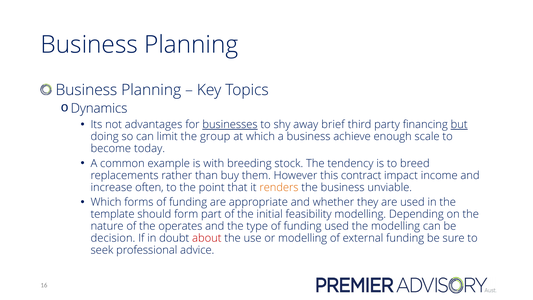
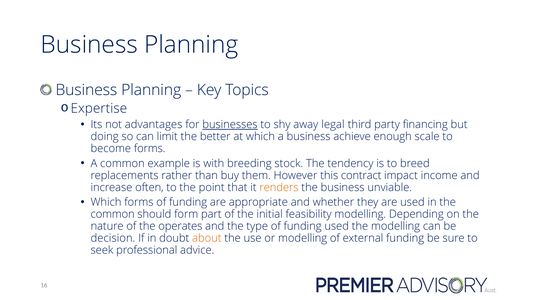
Dynamics: Dynamics -> Expertise (99, 108)
brief: brief -> legal (333, 124)
but underline: present -> none (459, 124)
group: group -> better (215, 136)
become today: today -> forms (150, 148)
template: template -> common (113, 214)
about colour: red -> orange (207, 238)
